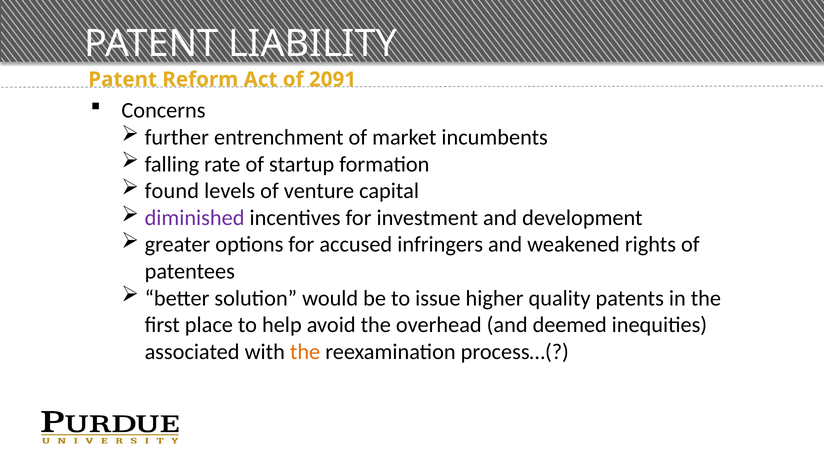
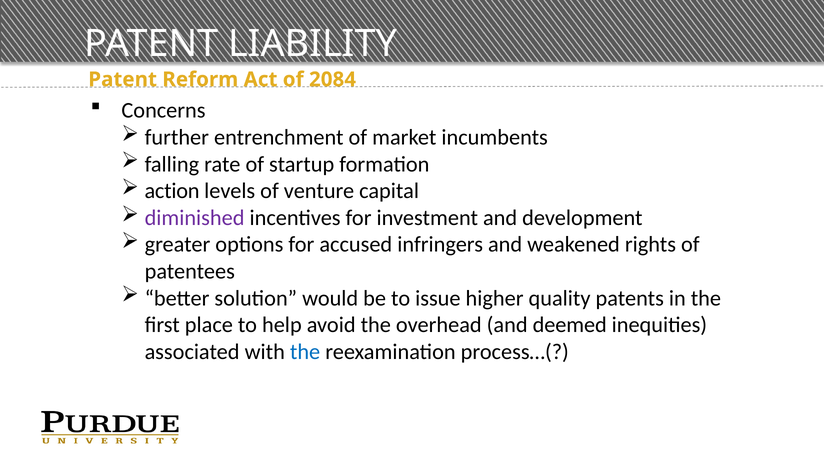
2091: 2091 -> 2084 (333, 79)
found: found -> action (172, 191)
the colour: orange -> blue (305, 351)
